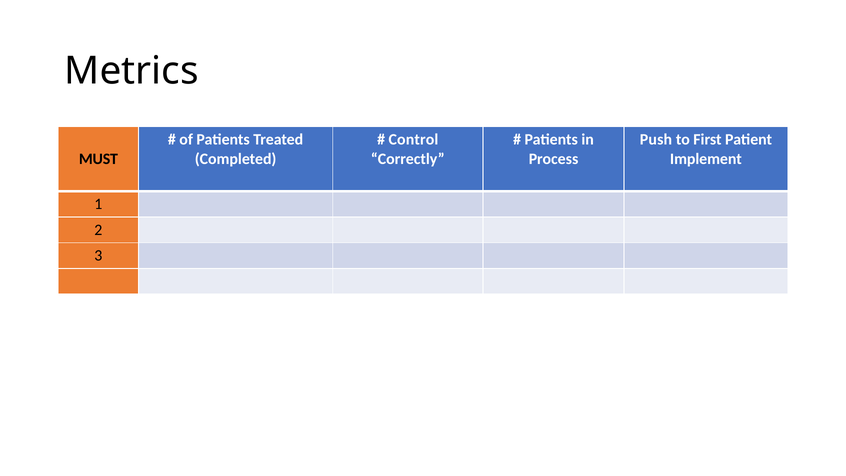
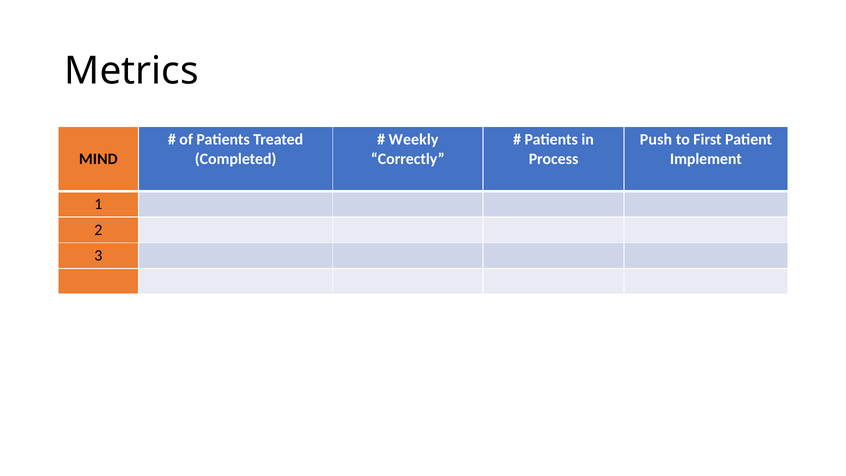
Control: Control -> Weekly (413, 140)
MUST: MUST -> MIND (98, 159)
